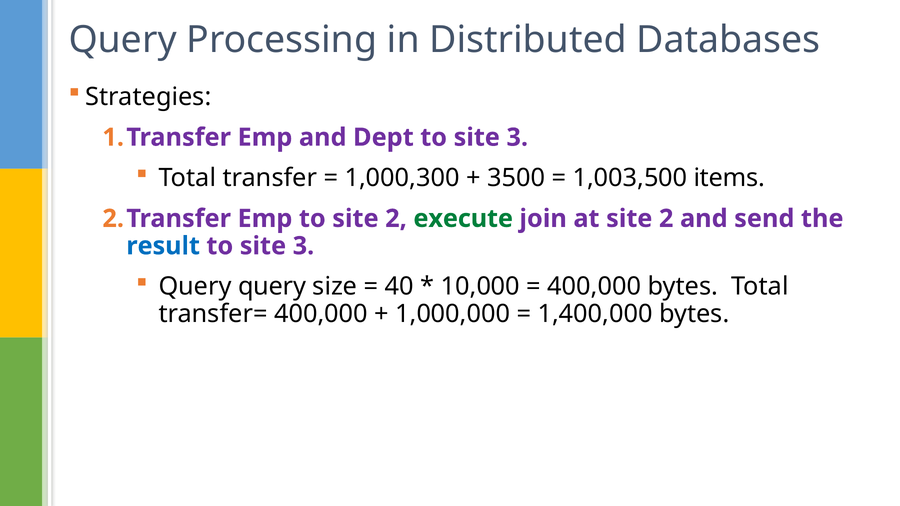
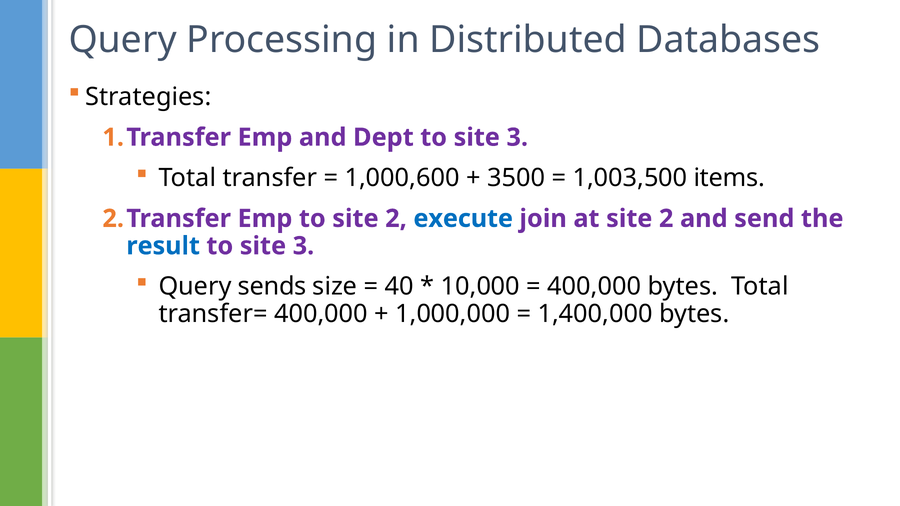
1,000,300: 1,000,300 -> 1,000,600 (402, 178)
execute colour: green -> blue (463, 219)
Query query: query -> sends (272, 287)
